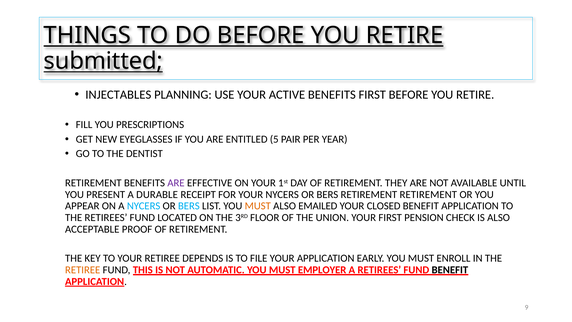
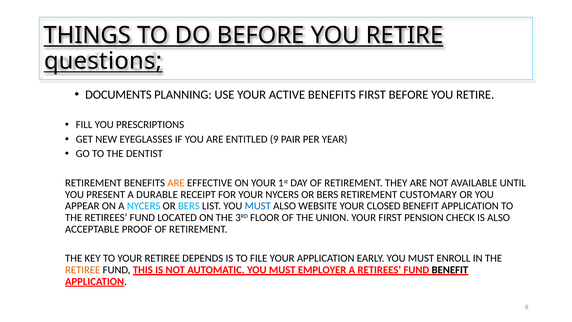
submitted: submitted -> questions (103, 61)
INJECTABLES: INJECTABLES -> DOCUMENTS (118, 94)
ENTITLED 5: 5 -> 9 (274, 139)
ARE colour: purple -> orange (176, 183)
RETIREMENT RETIREMENT: RETIREMENT -> CUSTOMARY (428, 194)
MUST colour: orange -> blue (258, 206)
EMAILED: EMAILED -> WEBSITE (318, 206)
